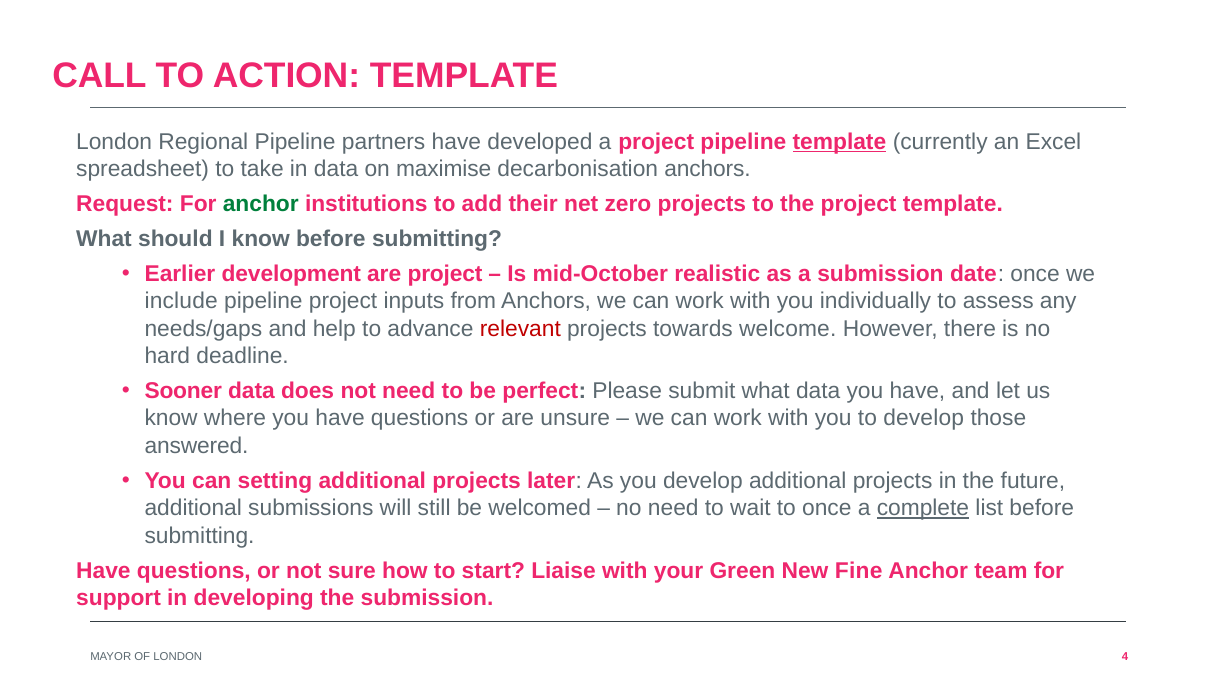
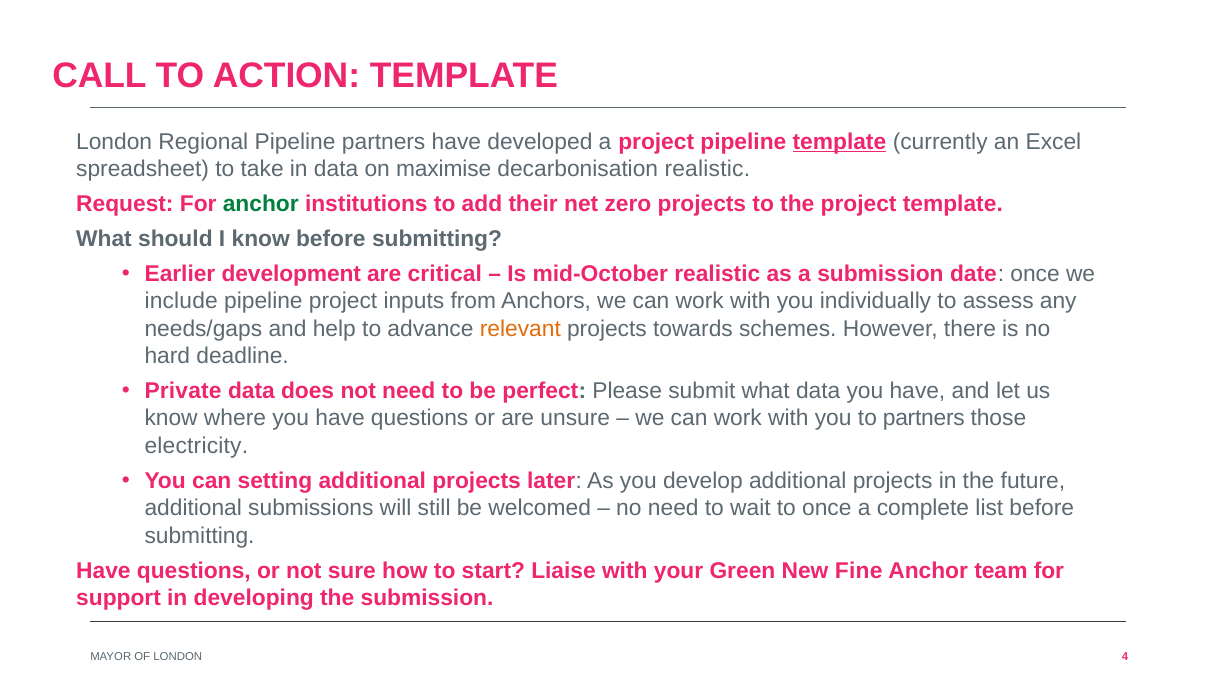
decarbonisation anchors: anchors -> realistic (707, 169)
are project: project -> critical (445, 274)
relevant colour: red -> orange (520, 328)
welcome: welcome -> schemes (788, 328)
Sooner: Sooner -> Private (183, 391)
to develop: develop -> partners (924, 418)
answered: answered -> electricity (196, 445)
complete underline: present -> none (923, 508)
